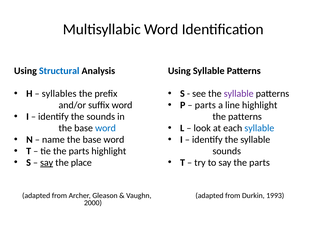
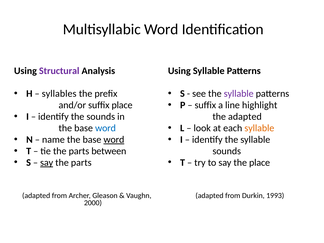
Structural colour: blue -> purple (59, 71)
parts: parts -> suffix (205, 105)
suffix word: word -> place (122, 105)
the patterns: patterns -> adapted (245, 117)
syllable colour: blue -> orange (259, 128)
word underline: none -> present (114, 140)
parts highlight: highlight -> between (109, 151)
place: place -> parts (81, 163)
say the parts: parts -> place (260, 163)
